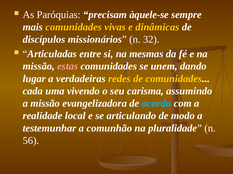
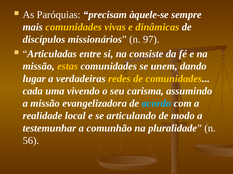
32: 32 -> 97 (151, 40)
mesmas: mesmas -> consiste (146, 54)
estas colour: pink -> yellow (68, 67)
